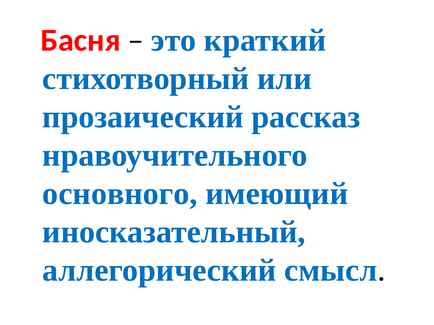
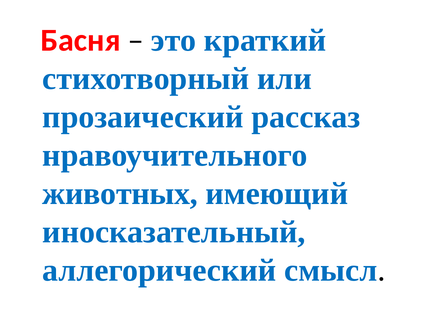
основного: основного -> животных (120, 194)
